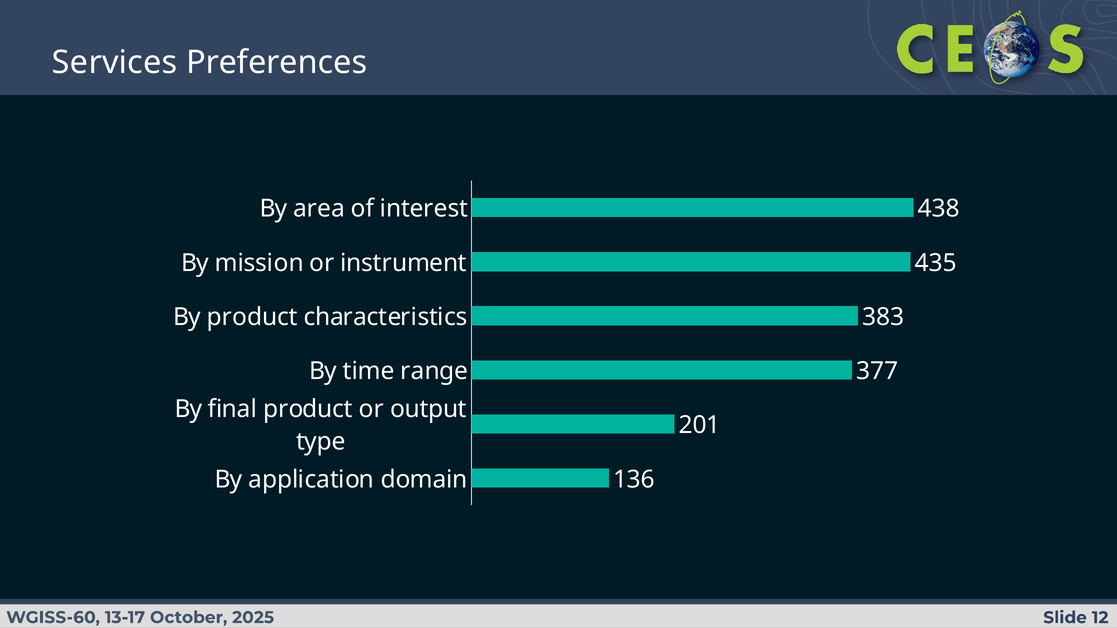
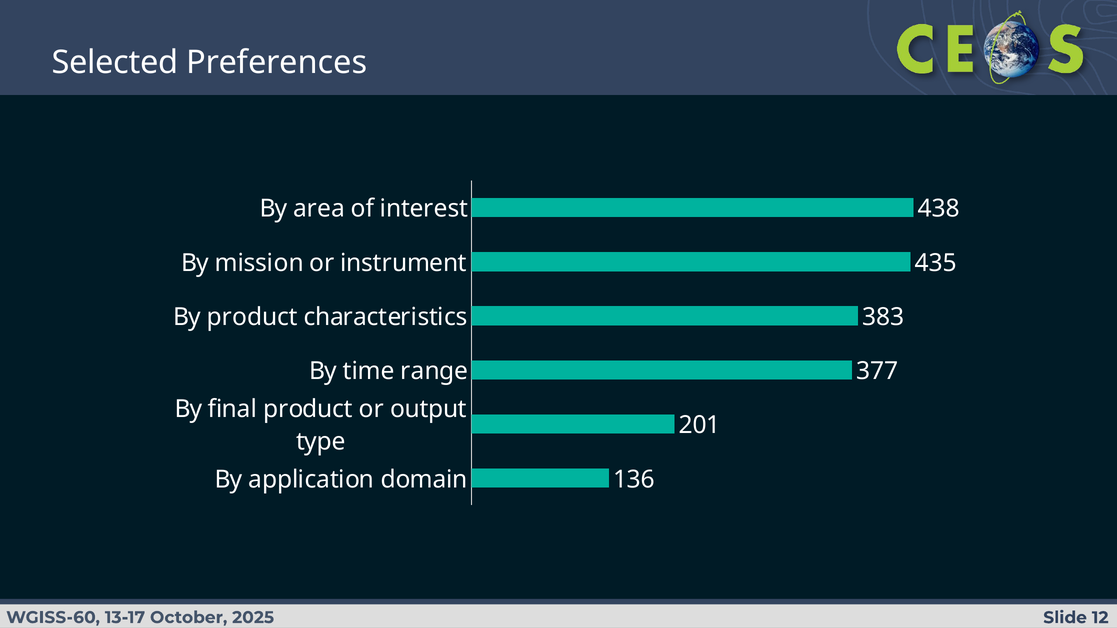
Services: Services -> Selected (115, 62)
